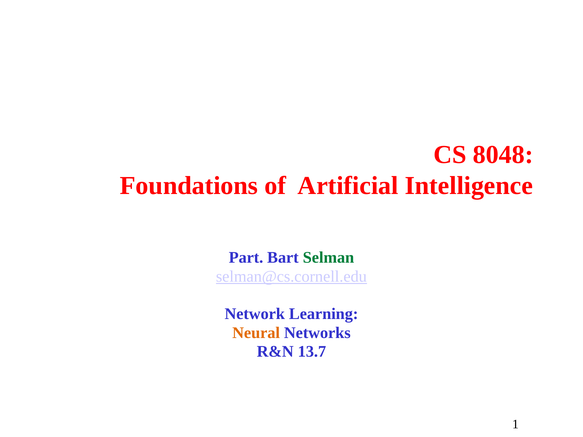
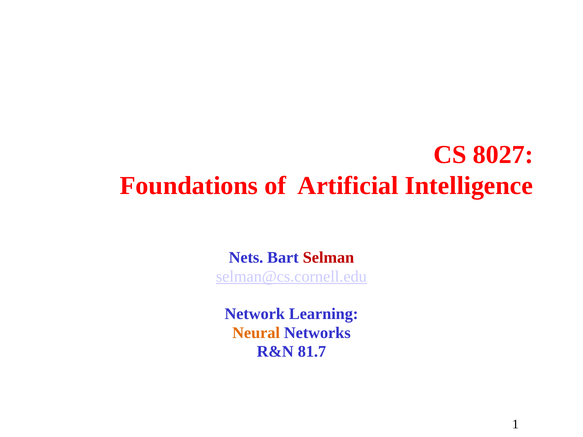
8048: 8048 -> 8027 (503, 155)
Part: Part -> Nets (246, 258)
Selman colour: green -> red (328, 258)
13.7: 13.7 -> 81.7 (312, 352)
